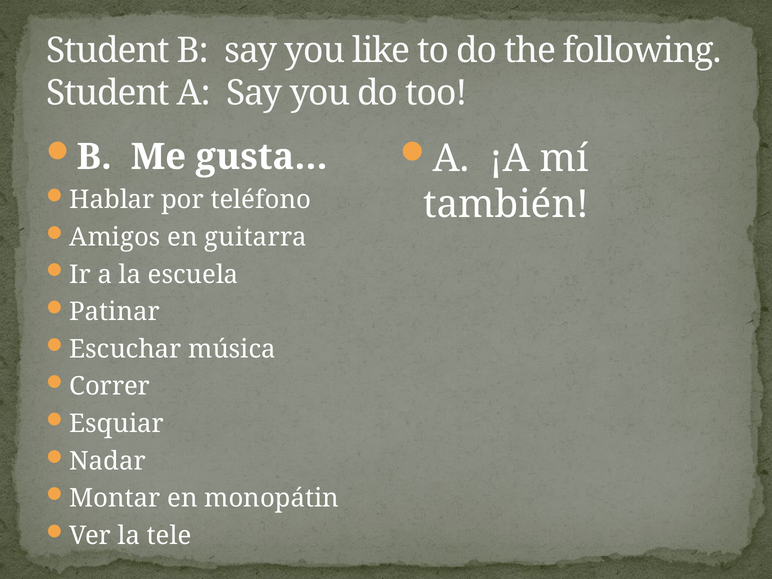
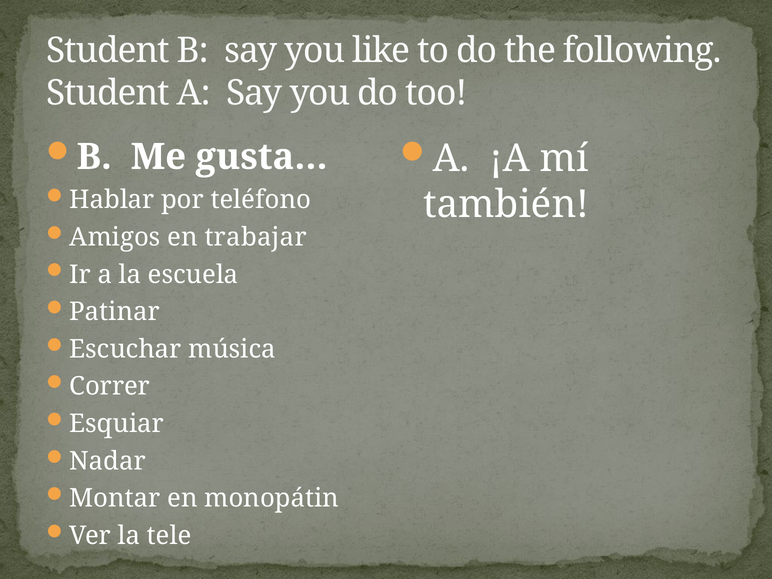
guitarra: guitarra -> trabajar (256, 237)
